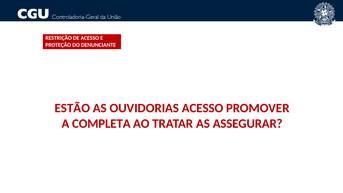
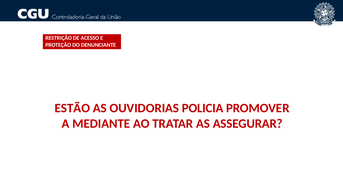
OUVIDORIAS ACESSO: ACESSO -> POLICIA (203, 108)
COMPLETA: COMPLETA -> MEDIANTE (101, 123)
